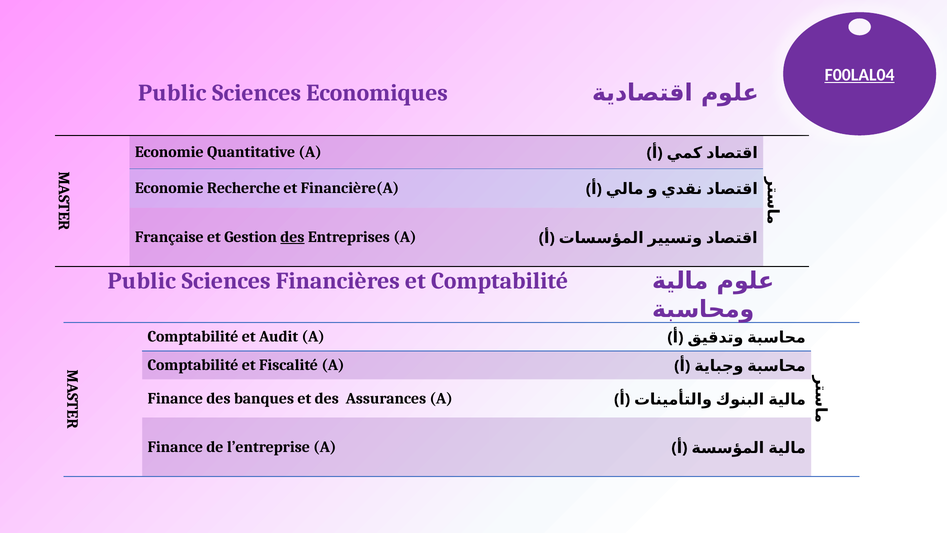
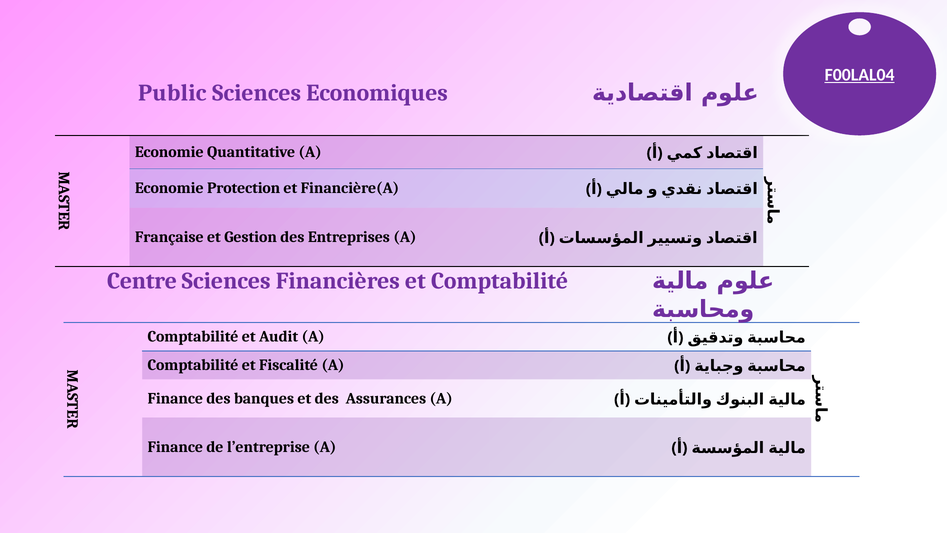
Recherche: Recherche -> Protection (244, 188)
des underline: present -> none (292, 237)
Public: Public -> Centre (142, 281)
